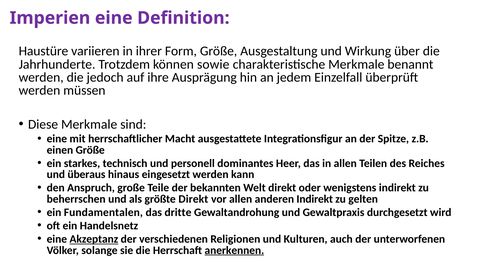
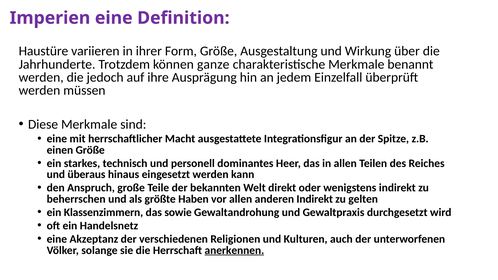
sowie: sowie -> ganze (213, 64)
größte Direkt: Direkt -> Haben (193, 199)
Fundamentalen: Fundamentalen -> Klassenzimmern (103, 212)
dritte: dritte -> sowie (178, 212)
Akzeptanz underline: present -> none (94, 239)
